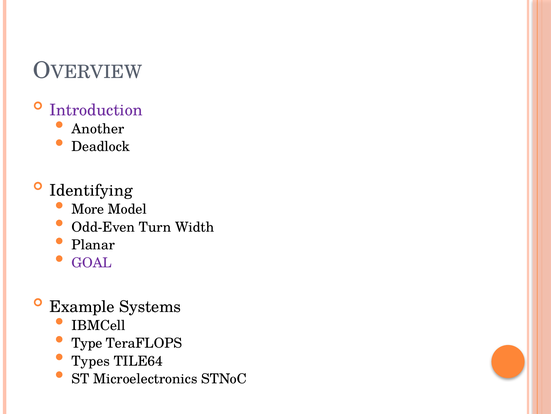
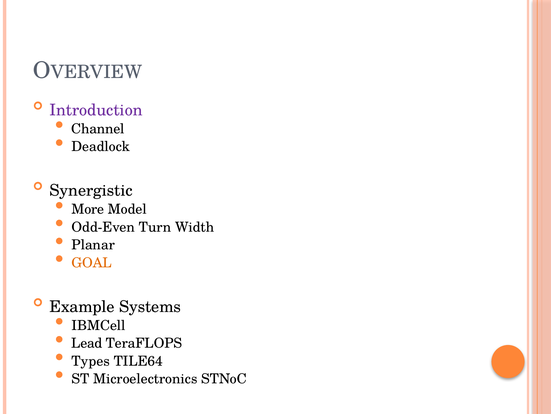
Another: Another -> Channel (98, 129)
Identifying: Identifying -> Synergistic (91, 190)
GOAL colour: purple -> orange (92, 262)
Type: Type -> Lead (87, 343)
